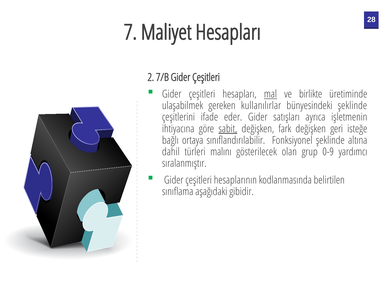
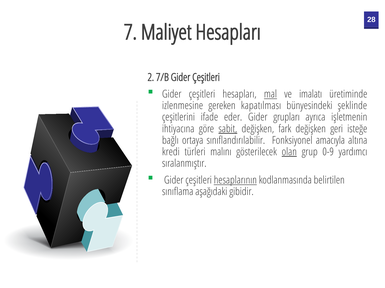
birlikte: birlikte -> imalatı (311, 94)
ulaşabilmek: ulaşabilmek -> izlenmesine (183, 106)
kullanılırlar: kullanılırlar -> kapatılması (261, 106)
satışları: satışları -> grupları (287, 118)
Fonksiyonel şeklinde: şeklinde -> amacıyla (330, 141)
dahil: dahil -> kredi (171, 152)
olan underline: none -> present (289, 152)
hesaplarının underline: none -> present (235, 181)
